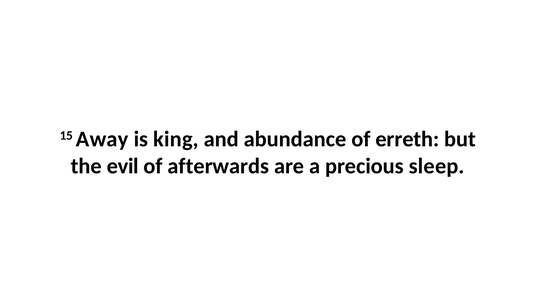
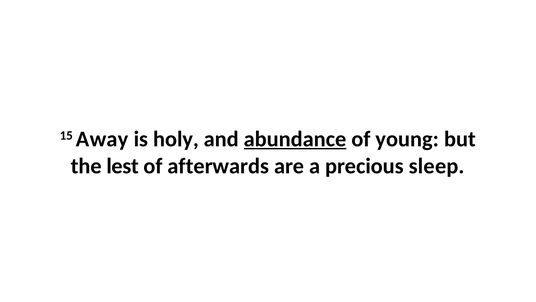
king: king -> holy (176, 139)
abundance underline: none -> present (295, 139)
erreth: erreth -> young (407, 139)
evil: evil -> lest (123, 166)
